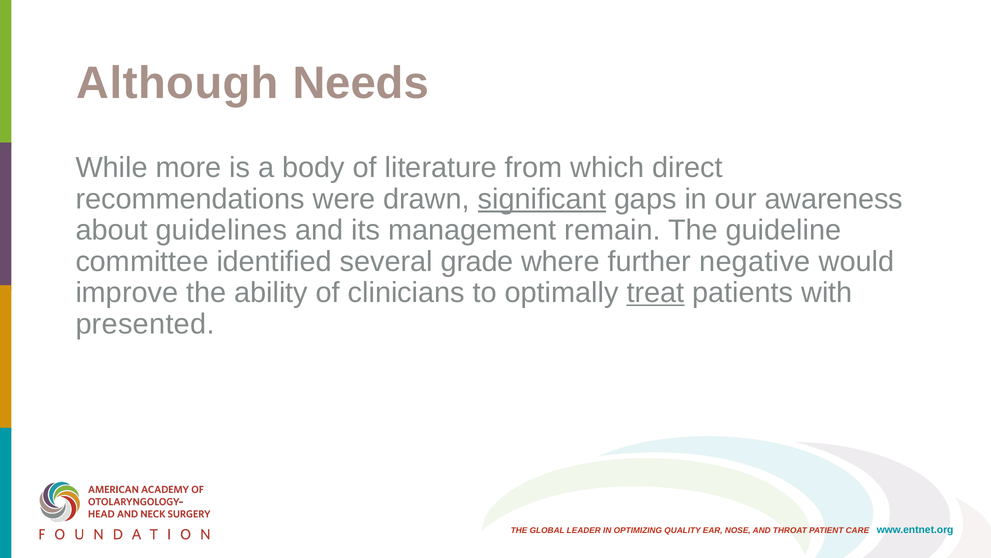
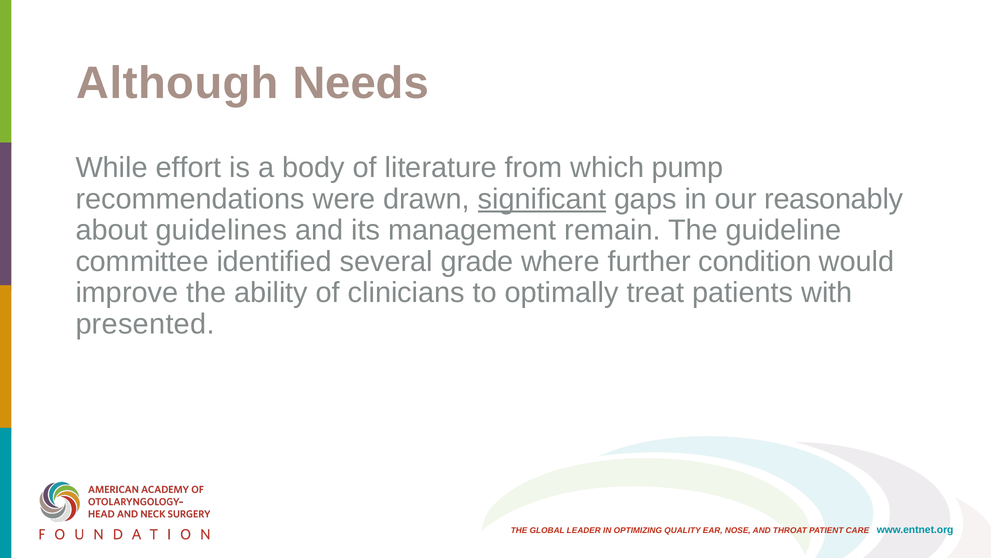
more: more -> effort (188, 168)
direct: direct -> pump (688, 168)
awareness: awareness -> reasonably (834, 199)
negative: negative -> condition (755, 261)
treat underline: present -> none (655, 292)
